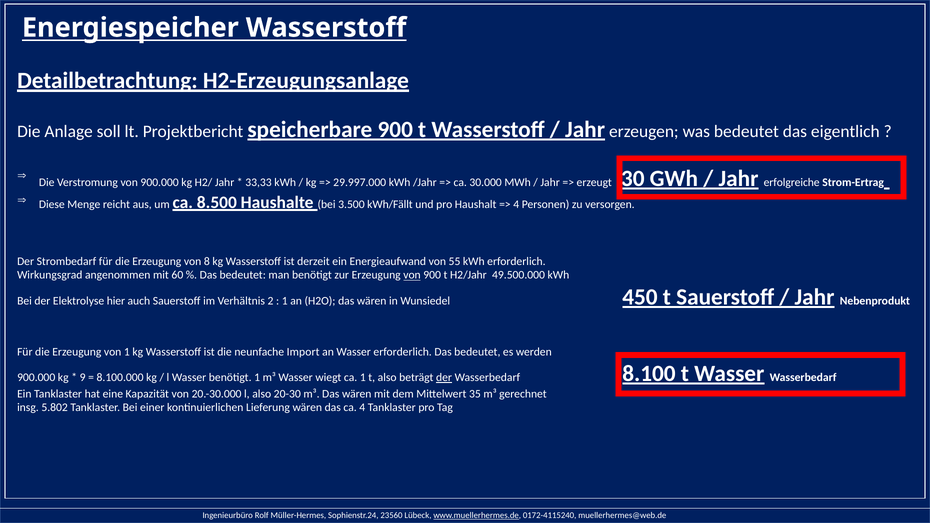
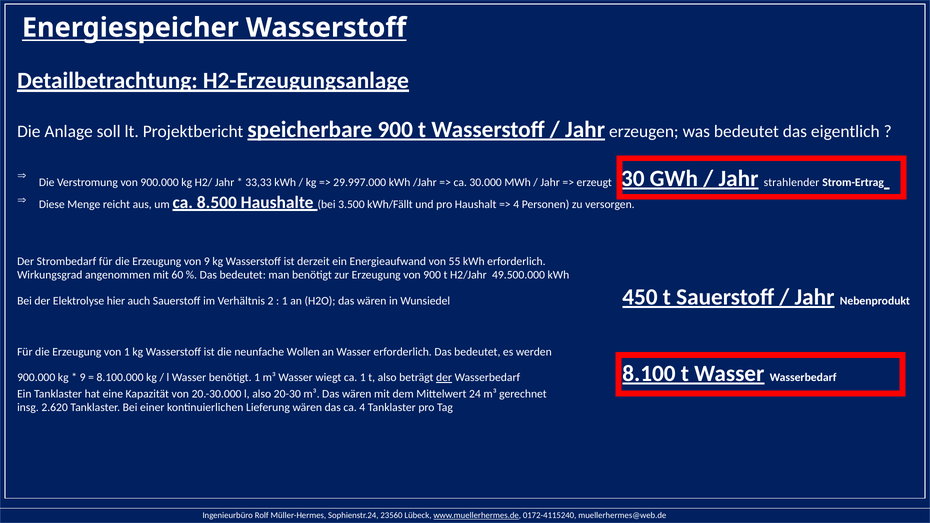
erfolgreiche: erfolgreiche -> strahlender (792, 182)
von 8: 8 -> 9 (207, 261)
von underline: present -> none (412, 275)
Import: Import -> Wollen (303, 352)
35: 35 -> 24 (475, 394)
5.802: 5.802 -> 2.620 (55, 408)
